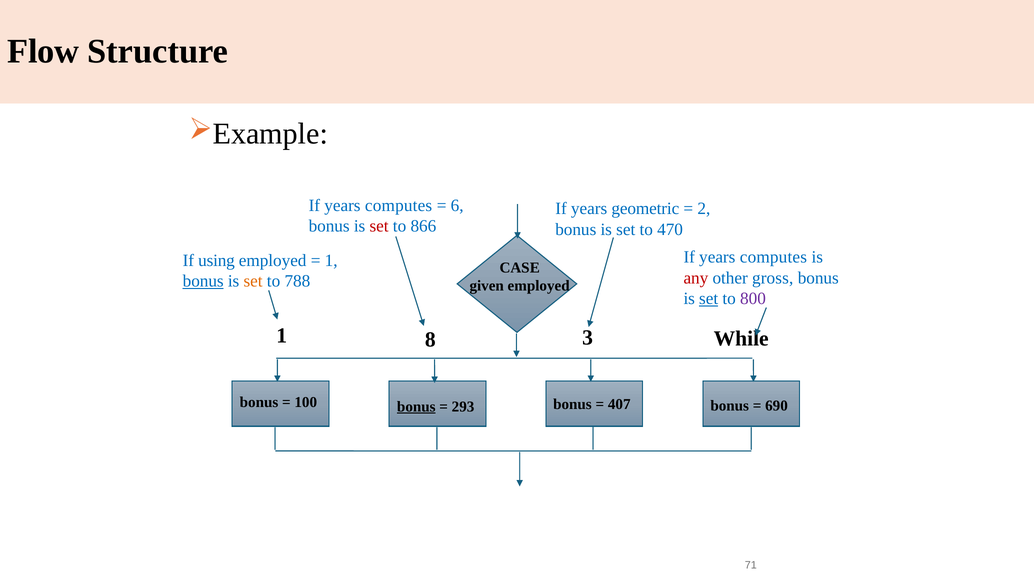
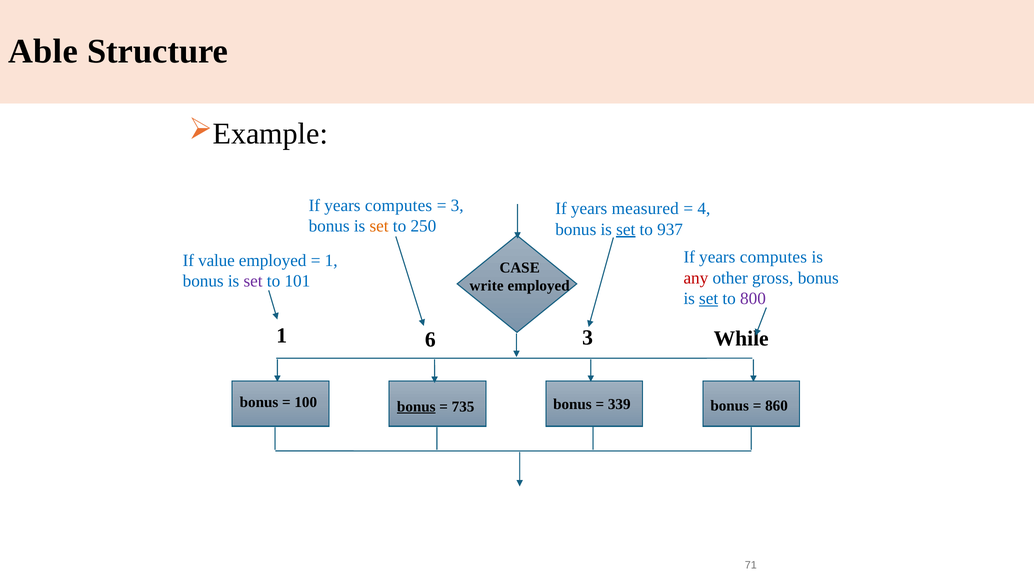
Flow: Flow -> Able (43, 51)
6: 6 -> 3 (457, 205)
geometric: geometric -> measured (645, 209)
2: 2 -> 4 (704, 209)
set colour: red -> orange (379, 226)
866: 866 -> 250 (423, 226)
set underline: none -> present (626, 229)
470: 470 -> 937 (670, 229)
using: using -> value (217, 260)
bonus underline: present -> none (203, 281)
set colour: orange -> purple (253, 281)
788: 788 -> 101 (297, 281)
given: given -> write (487, 286)
8: 8 -> 6 (430, 340)
293: 293 -> 735 (463, 406)
407: 407 -> 339 (619, 404)
690: 690 -> 860 (776, 405)
